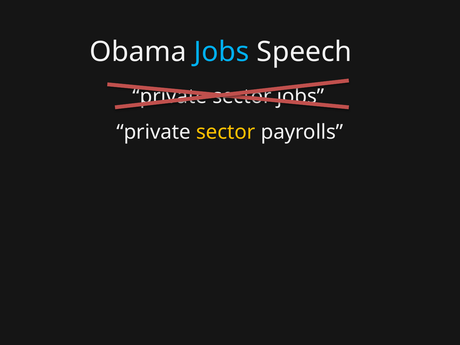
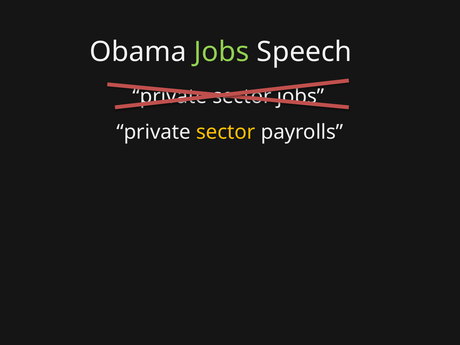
Jobs colour: light blue -> light green (222, 52)
